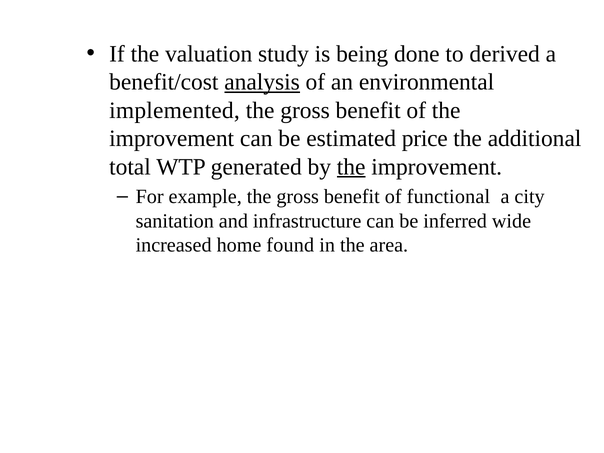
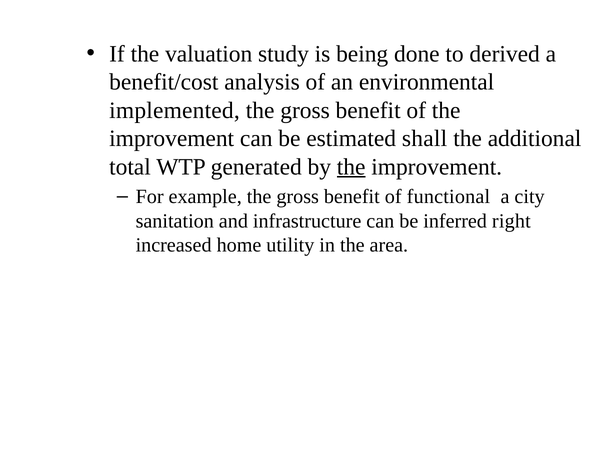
analysis underline: present -> none (262, 82)
price: price -> shall (425, 139)
wide: wide -> right (511, 221)
found: found -> utility (290, 245)
